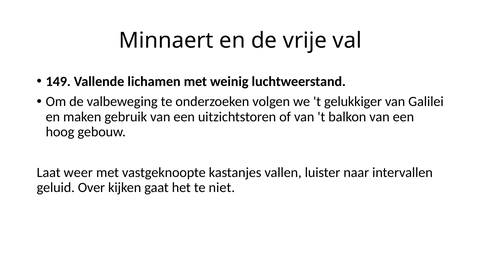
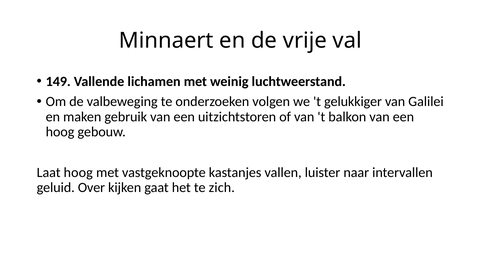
Laat weer: weer -> hoog (78, 172)
niet: niet -> zich (222, 187)
